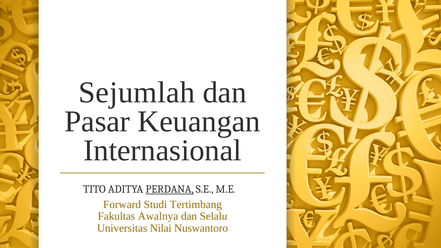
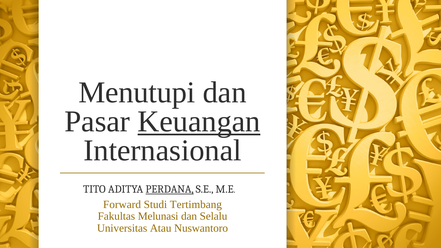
Sejumlah: Sejumlah -> Menutupi (137, 92)
Keuangan underline: none -> present (199, 122)
Awalnya: Awalnya -> Melunasi (158, 216)
Nilai: Nilai -> Atau (161, 228)
